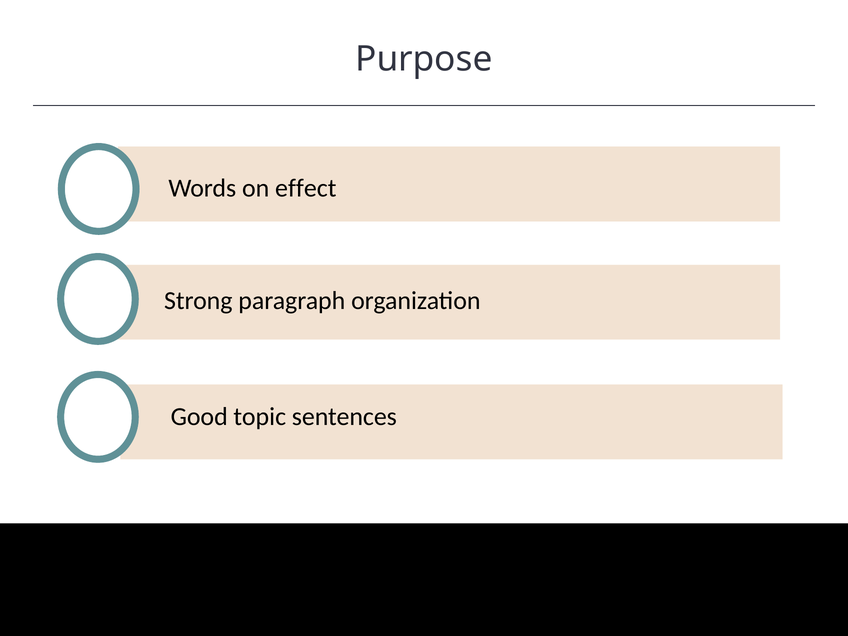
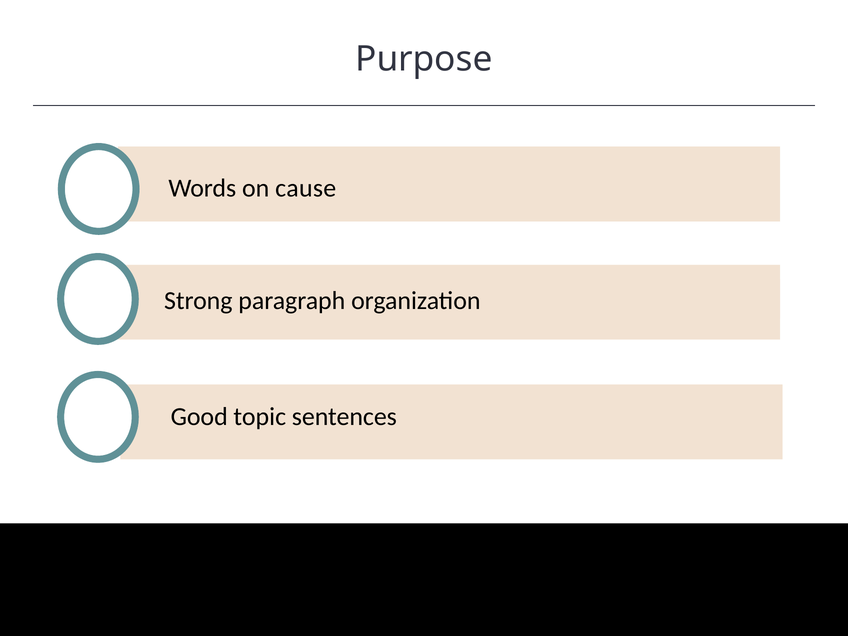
on effect: effect -> cause (306, 188)
